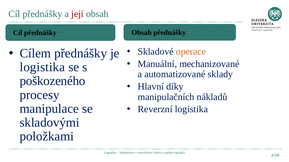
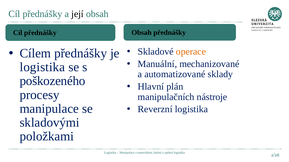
její colour: red -> black (77, 14)
díky: díky -> plán (175, 87)
nákladů: nákladů -> nástroje (212, 97)
